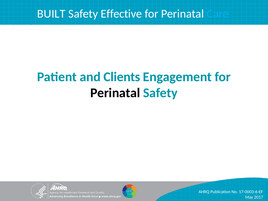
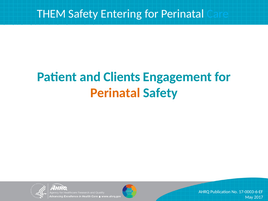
BUILT: BUILT -> THEM (51, 14)
Effective: Effective -> Entering (121, 14)
Perinatal colour: black -> orange (115, 93)
